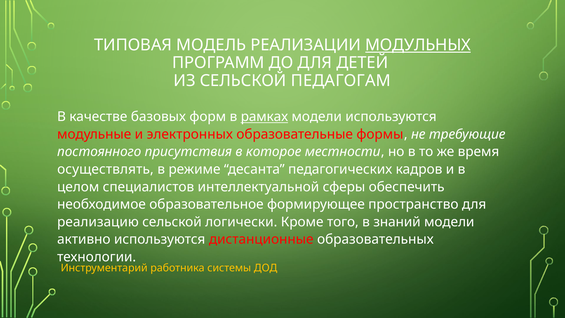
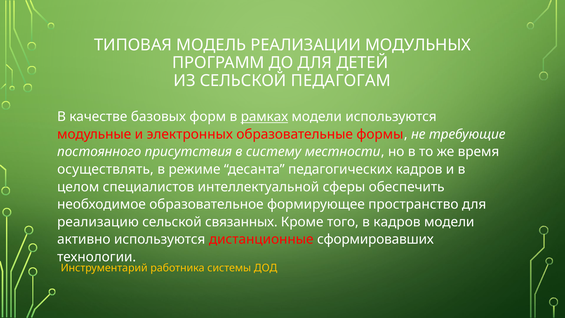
МОДУЛЬНЫХ underline: present -> none (418, 45)
которое: которое -> систему (274, 152)
логически: логически -> связанных (241, 222)
в знаний: знаний -> кадров (397, 222)
образовательных: образовательных -> сформировавших (375, 239)
